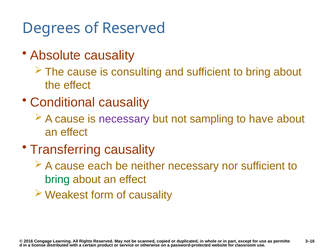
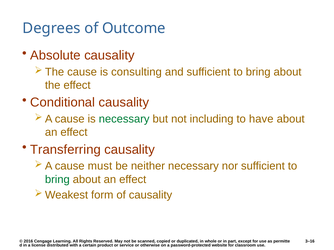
of Reserved: Reserved -> Outcome (134, 28)
necessary colour: purple -> green (124, 119)
sampling: sampling -> including (212, 119)
each: each -> must (100, 166)
